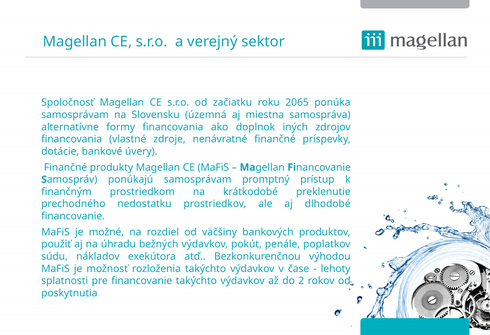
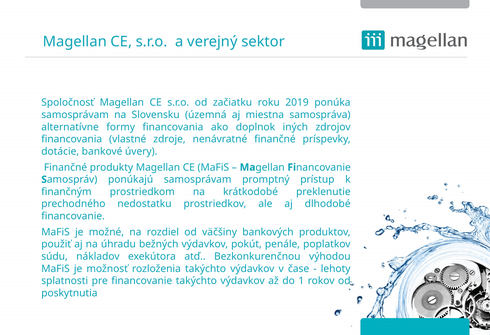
2065: 2065 -> 2019 (297, 103)
2: 2 -> 1 (301, 282)
